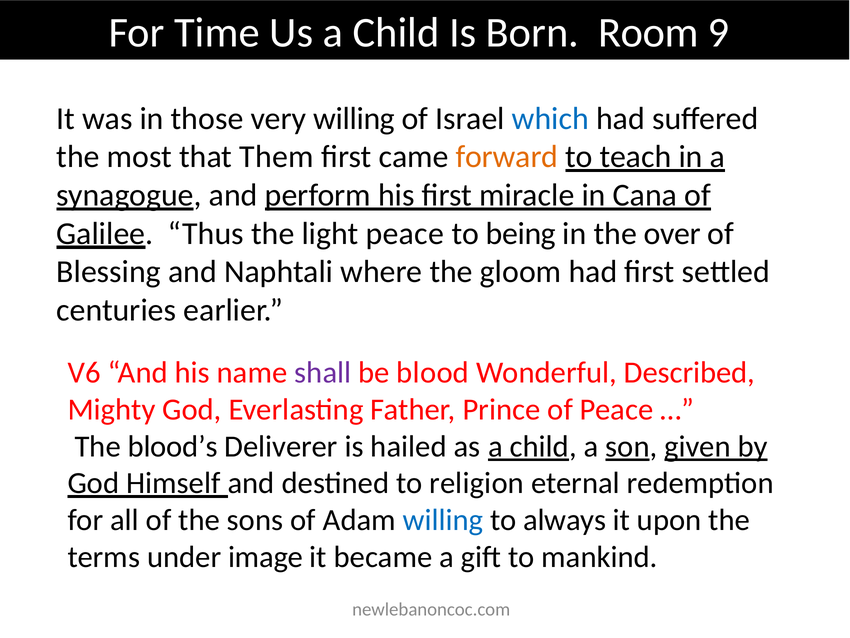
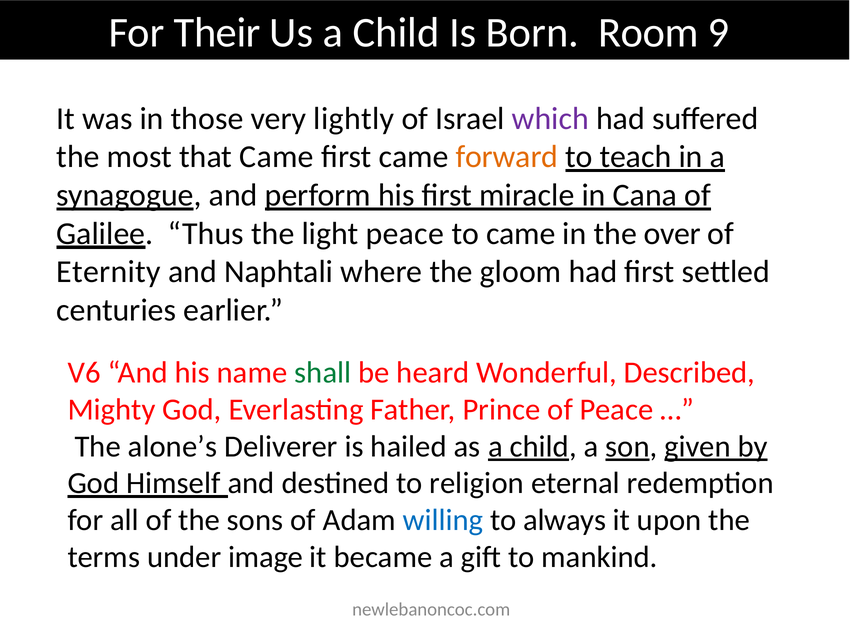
Time: Time -> Their (217, 33)
very willing: willing -> lightly (354, 119)
which colour: blue -> purple (550, 119)
that Them: Them -> Came (277, 157)
to being: being -> came (521, 233)
Blessing: Blessing -> Eternity (109, 272)
shall colour: purple -> green (323, 373)
blood: blood -> heard (433, 373)
blood’s: blood’s -> alone’s (173, 446)
